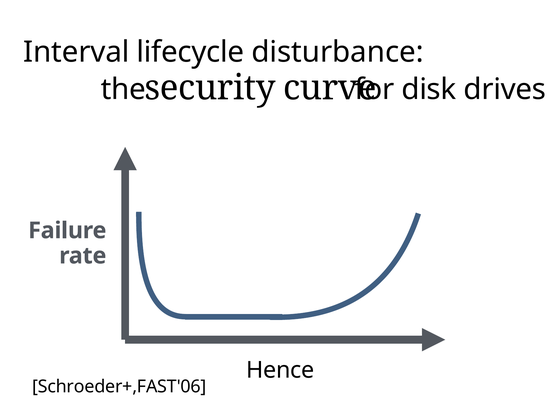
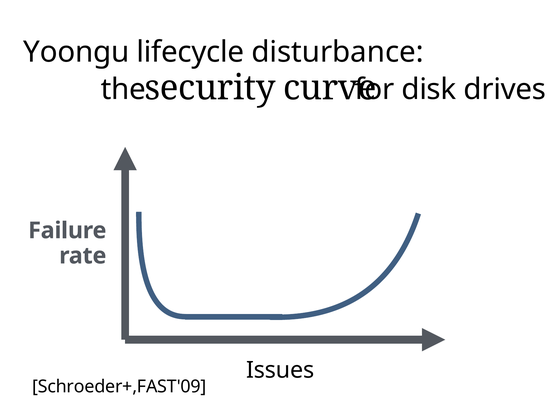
Interval: Interval -> Yoongu (76, 52)
Hence: Hence -> Issues (280, 370)
Schroeder+,FAST'06: Schroeder+,FAST'06 -> Schroeder+,FAST'09 (119, 387)
